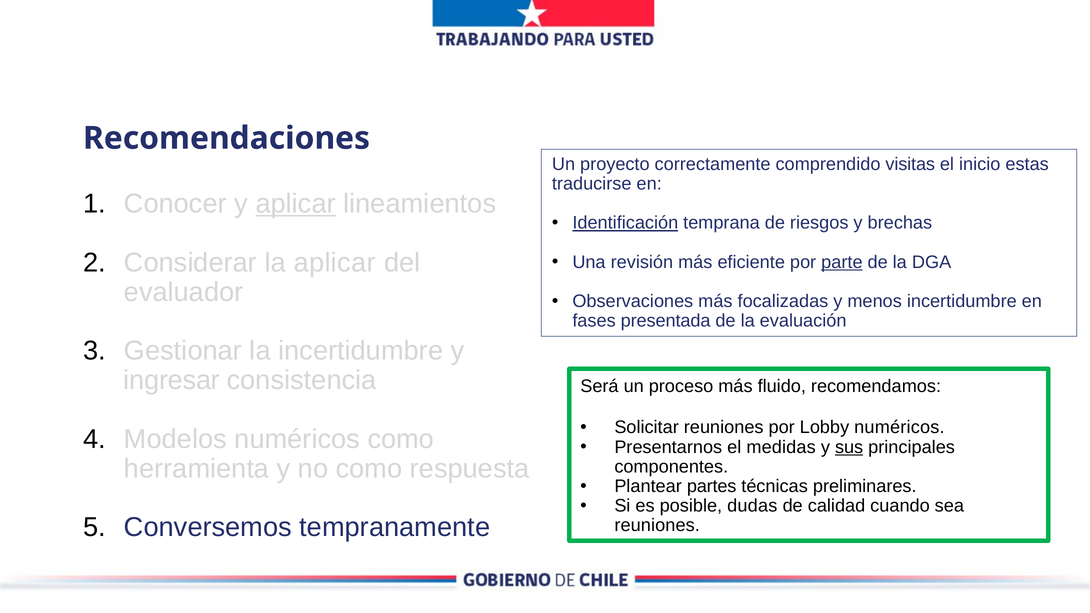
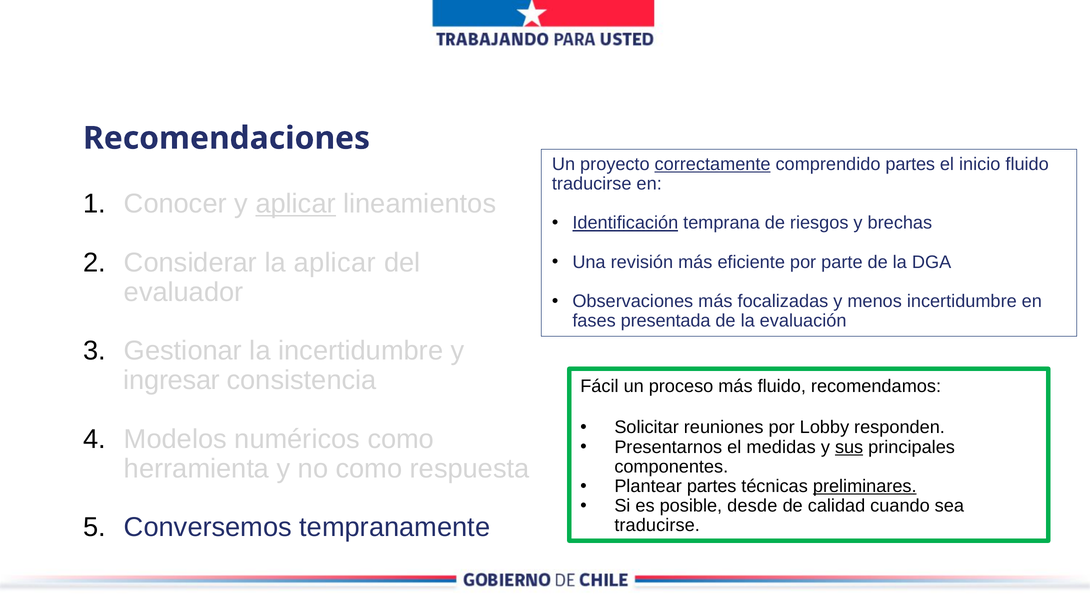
correctamente underline: none -> present (713, 164)
comprendido visitas: visitas -> partes (910, 164)
inicio estas: estas -> fluido (1027, 164)
parte underline: present -> none (842, 262)
Será: Será -> Fácil (599, 386)
Lobby numéricos: numéricos -> responden (900, 428)
preliminares underline: none -> present (865, 486)
dudas: dudas -> desde (752, 506)
reuniones: reuniones -> traducirse (657, 526)
